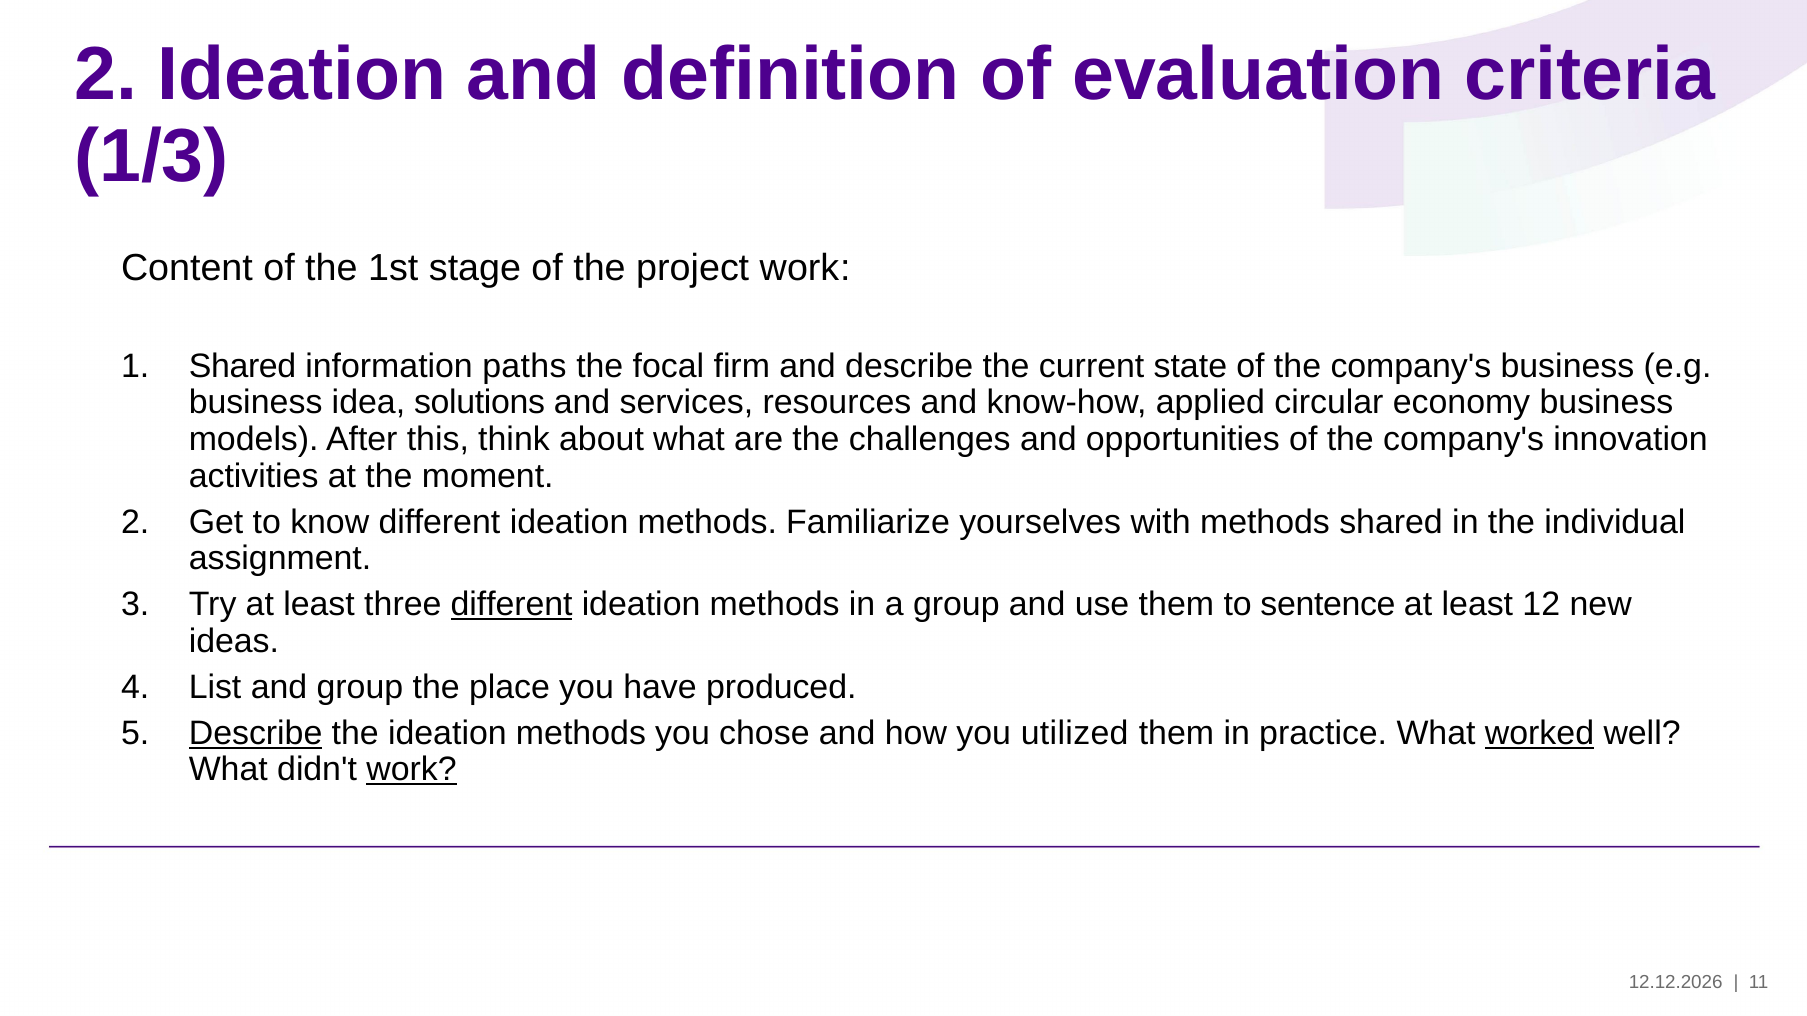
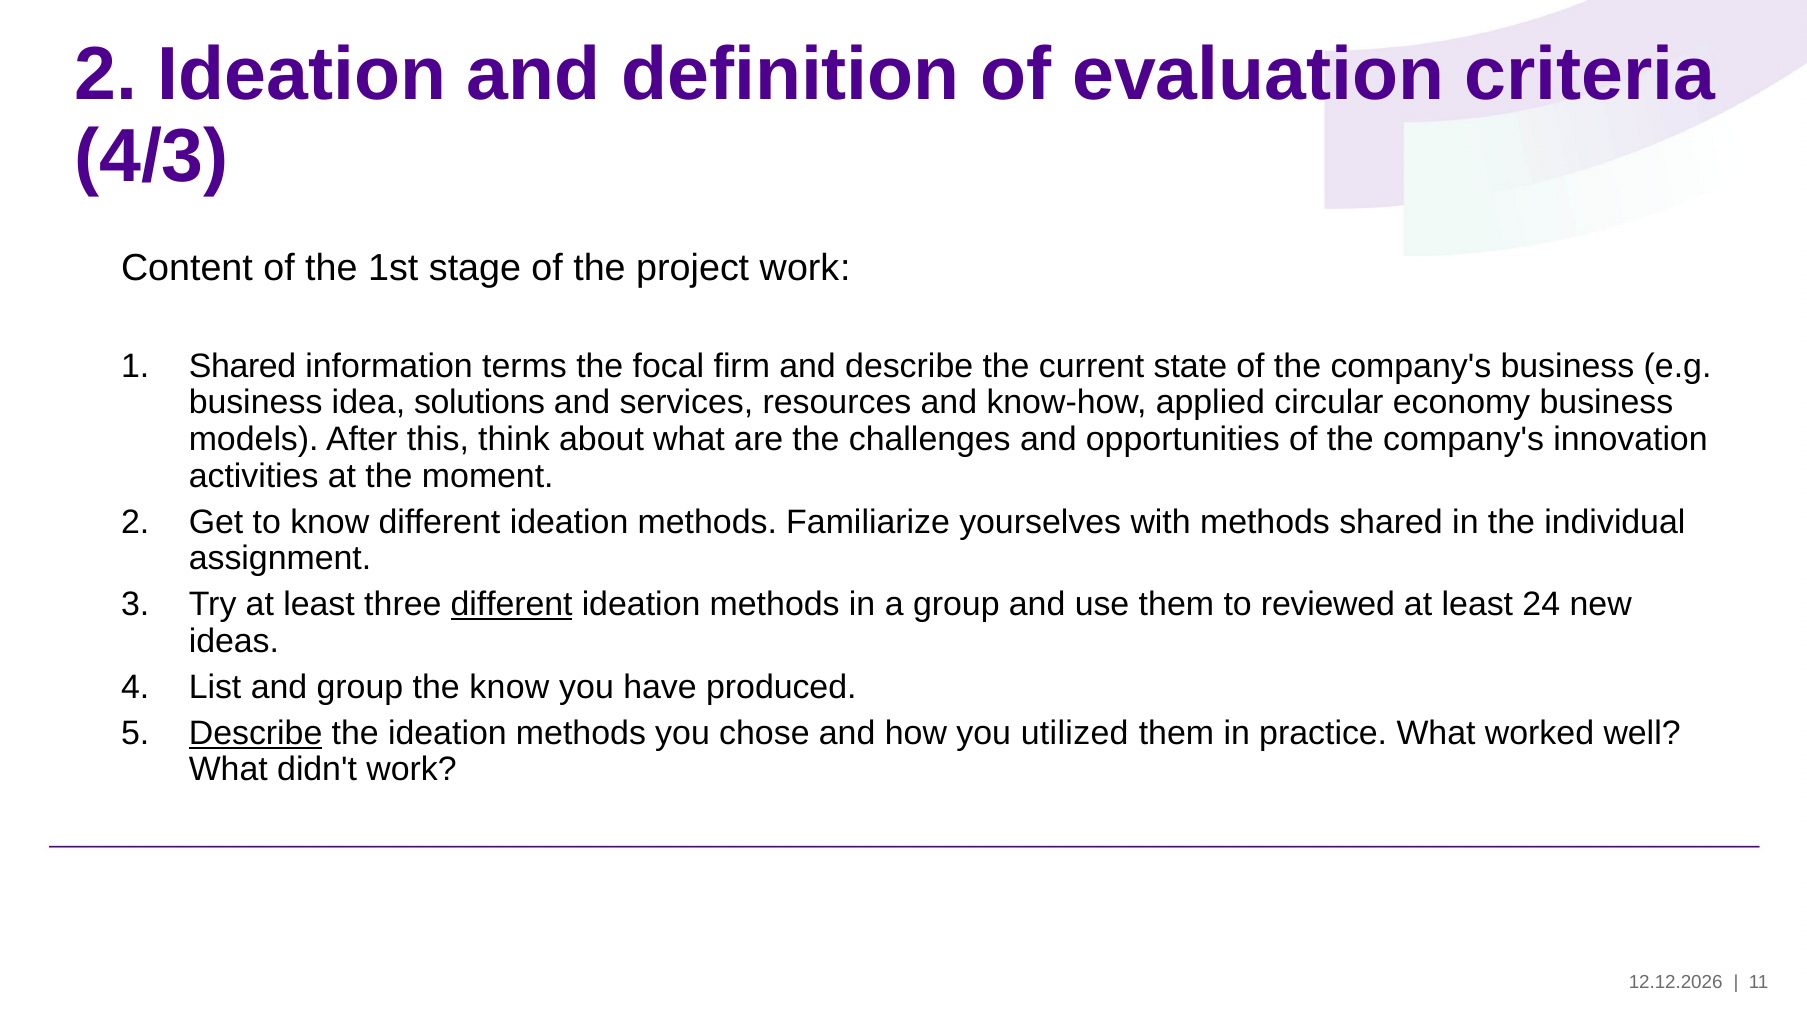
1/3: 1/3 -> 4/3 (152, 156)
paths: paths -> terms (525, 366)
sentence: sentence -> reviewed (1328, 605)
12: 12 -> 24 (1541, 605)
the place: place -> know (509, 687)
worked underline: present -> none (1539, 733)
work underline: present -> none (412, 770)
